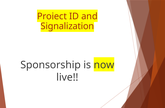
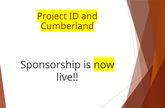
Signalization: Signalization -> Cumberland (67, 26)
